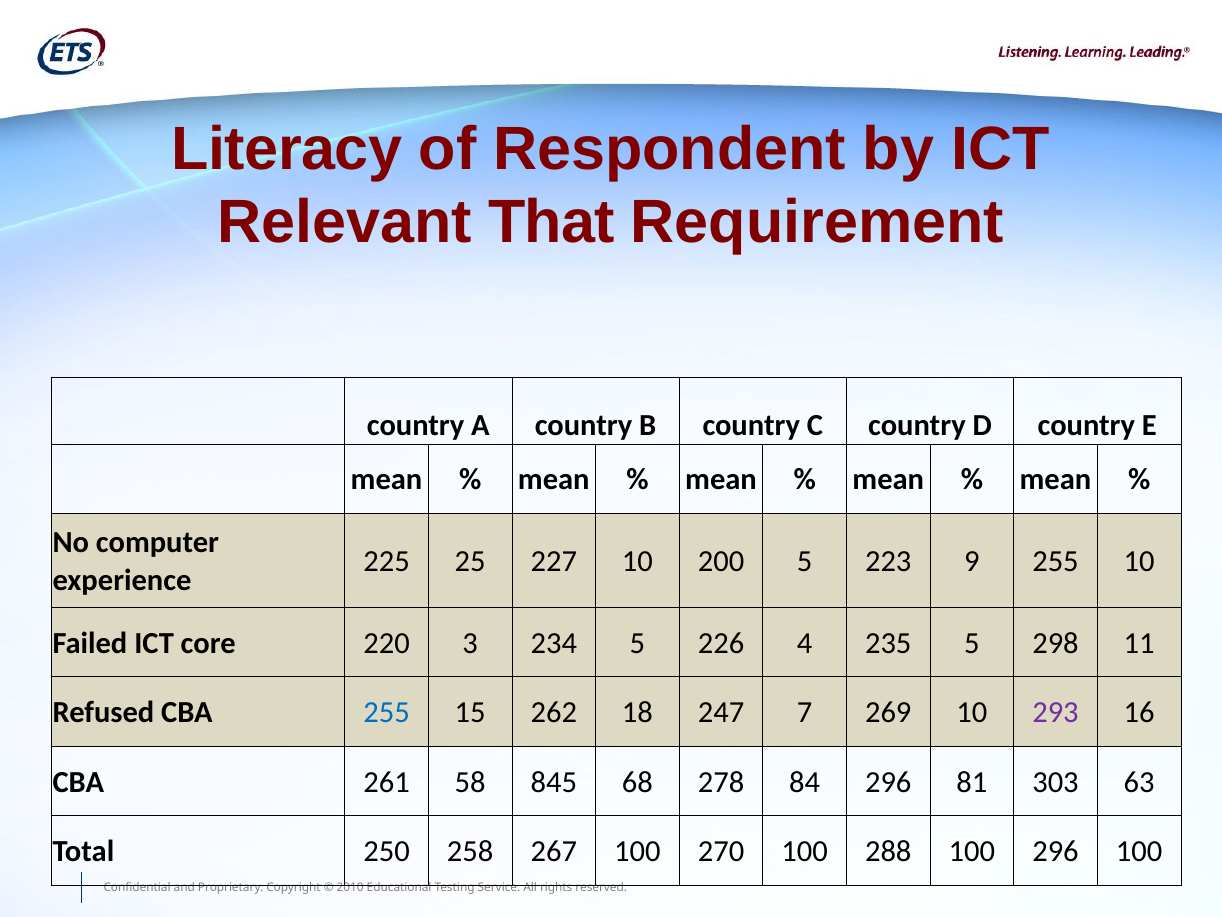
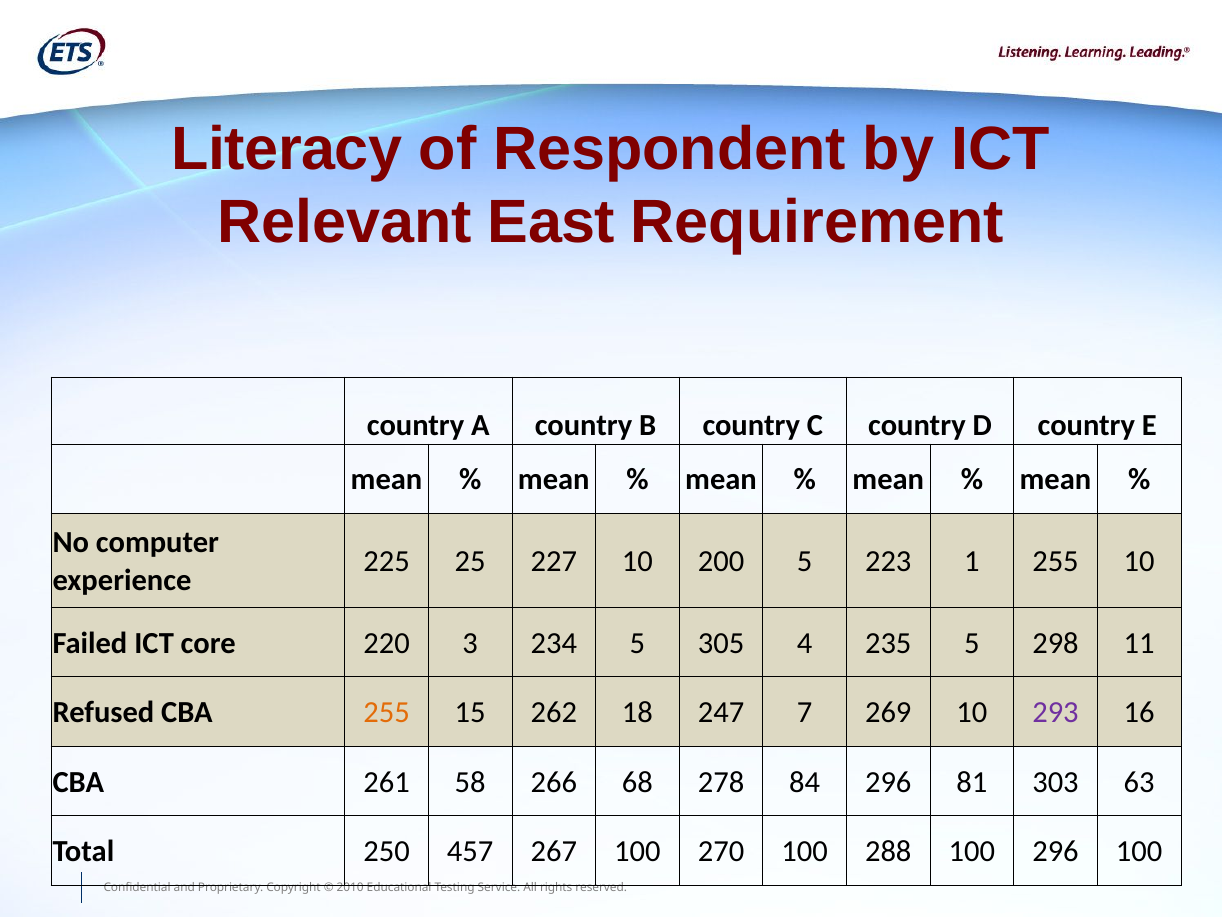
That: That -> East (552, 222)
9: 9 -> 1 (972, 561)
226: 226 -> 305 (721, 643)
255 colour: blue -> orange (387, 712)
845: 845 -> 266 (554, 782)
258: 258 -> 457 (470, 851)
